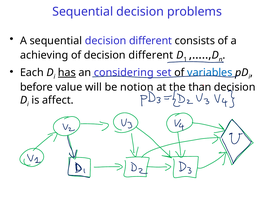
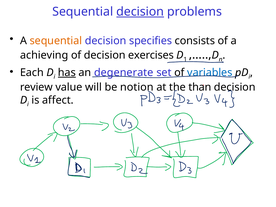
decision underline: none -> present (140, 12)
sequential colour: black -> orange (56, 41)
different: different -> specifies (151, 41)
of decision different: different -> exercises (151, 55)
considering: considering -> degenerate (124, 73)
before: before -> review (36, 87)
